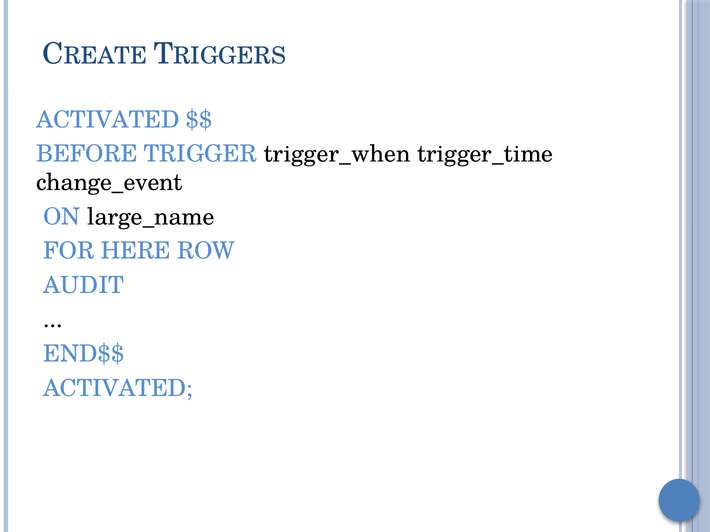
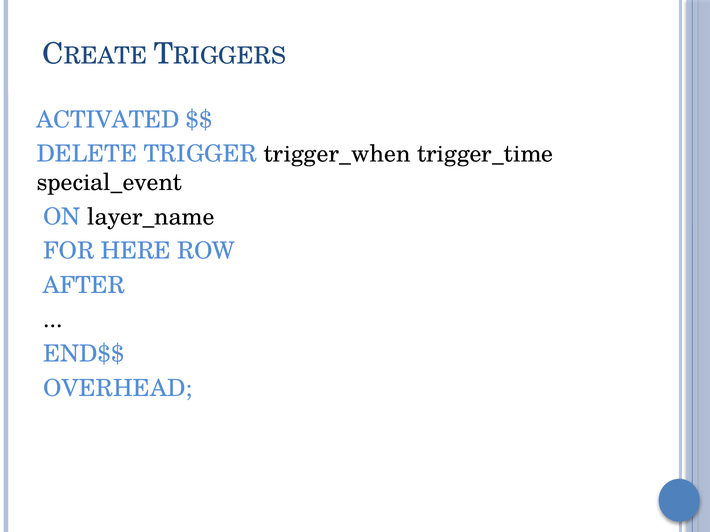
BEFORE: BEFORE -> DELETE (87, 154)
change_event: change_event -> special_event (109, 183)
large_name: large_name -> layer_name (151, 217)
AUDIT: AUDIT -> AFTER (84, 286)
ACTIVATED: ACTIVATED -> OVERHEAD (118, 389)
